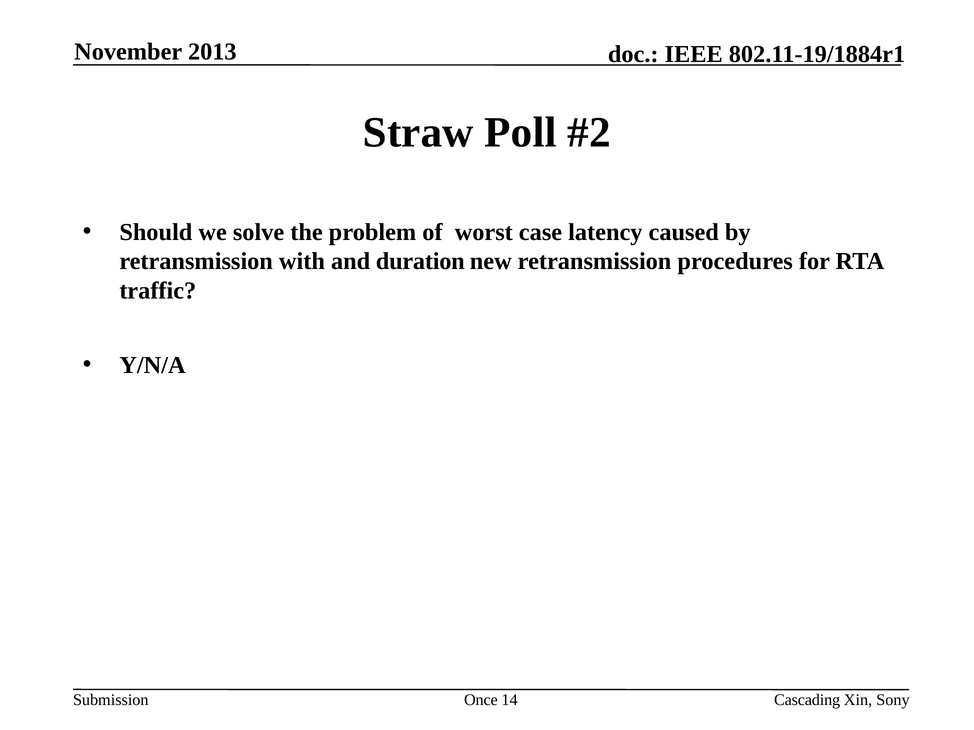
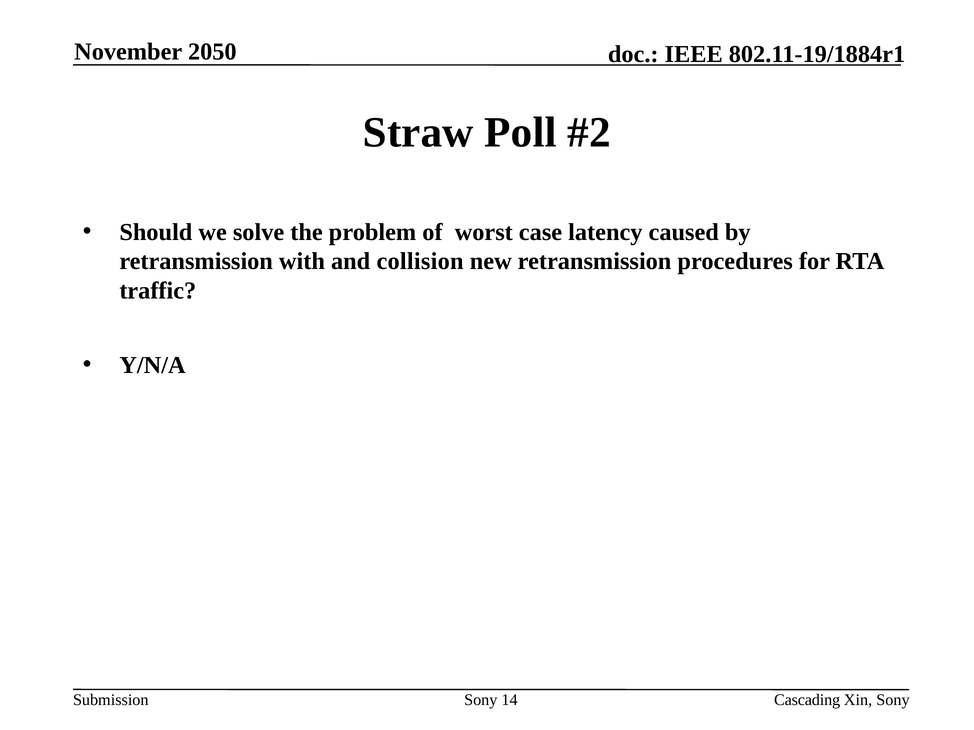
2013: 2013 -> 2050 (212, 52)
duration: duration -> collision (420, 261)
Once: Once -> Sony (481, 701)
